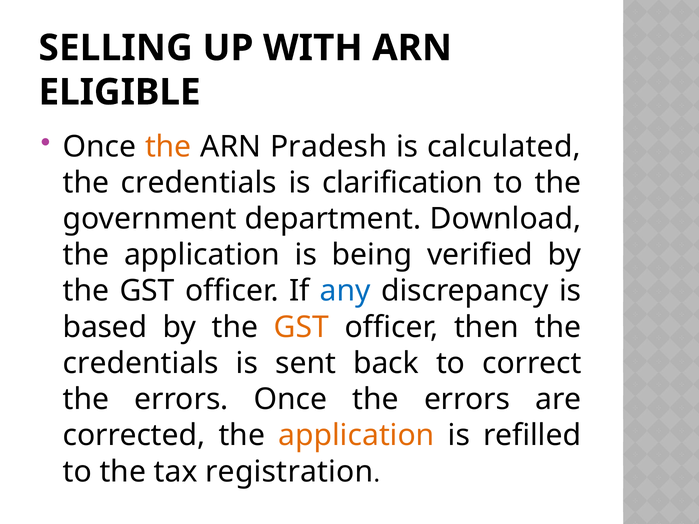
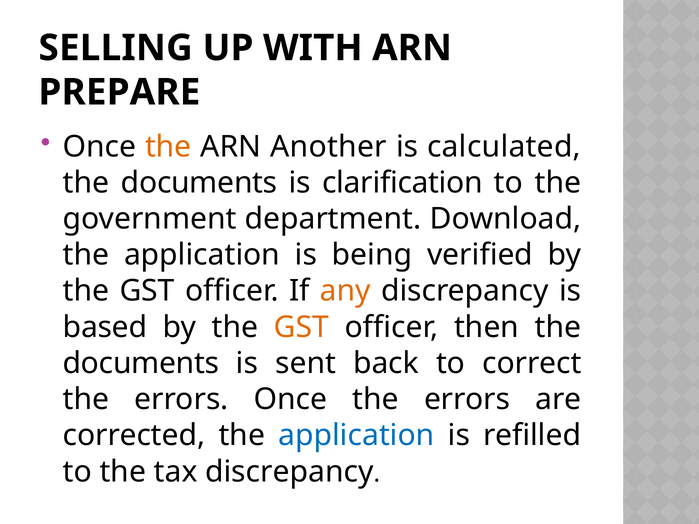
ELIGIBLE: ELIGIBLE -> PREPARE (119, 92)
Pradesh: Pradesh -> Another (329, 147)
credentials: credentials -> documents (199, 183)
any colour: blue -> orange (345, 291)
credentials: credentials -> documents (141, 363)
application colour: orange -> blue (356, 436)
tax registration: registration -> discrepancy (289, 472)
